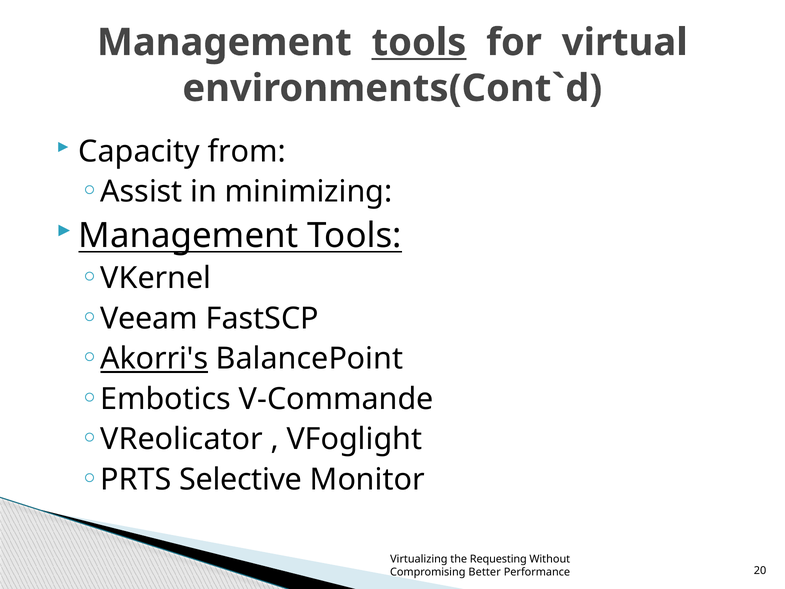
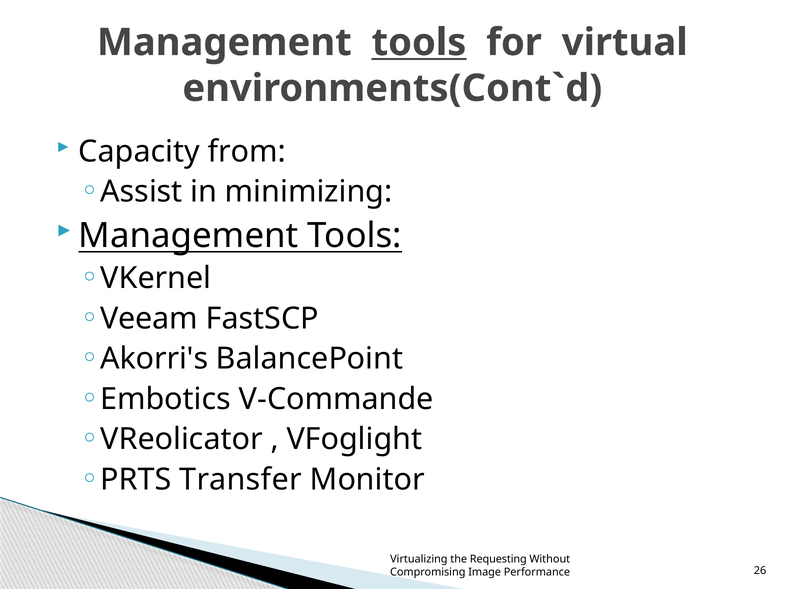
Akorri's underline: present -> none (154, 359)
Selective: Selective -> Transfer (240, 479)
Better: Better -> Image (485, 572)
20: 20 -> 26 (760, 570)
